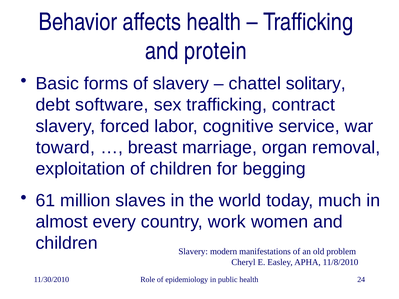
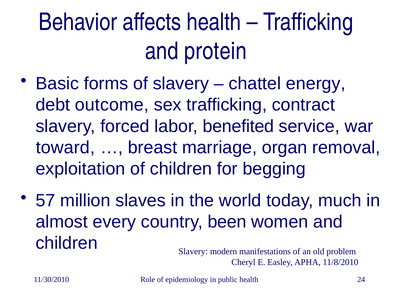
solitary: solitary -> energy (316, 84)
software: software -> outcome (112, 105)
cognitive: cognitive -> benefited (238, 126)
61: 61 -> 57 (45, 201)
work: work -> been (227, 222)
